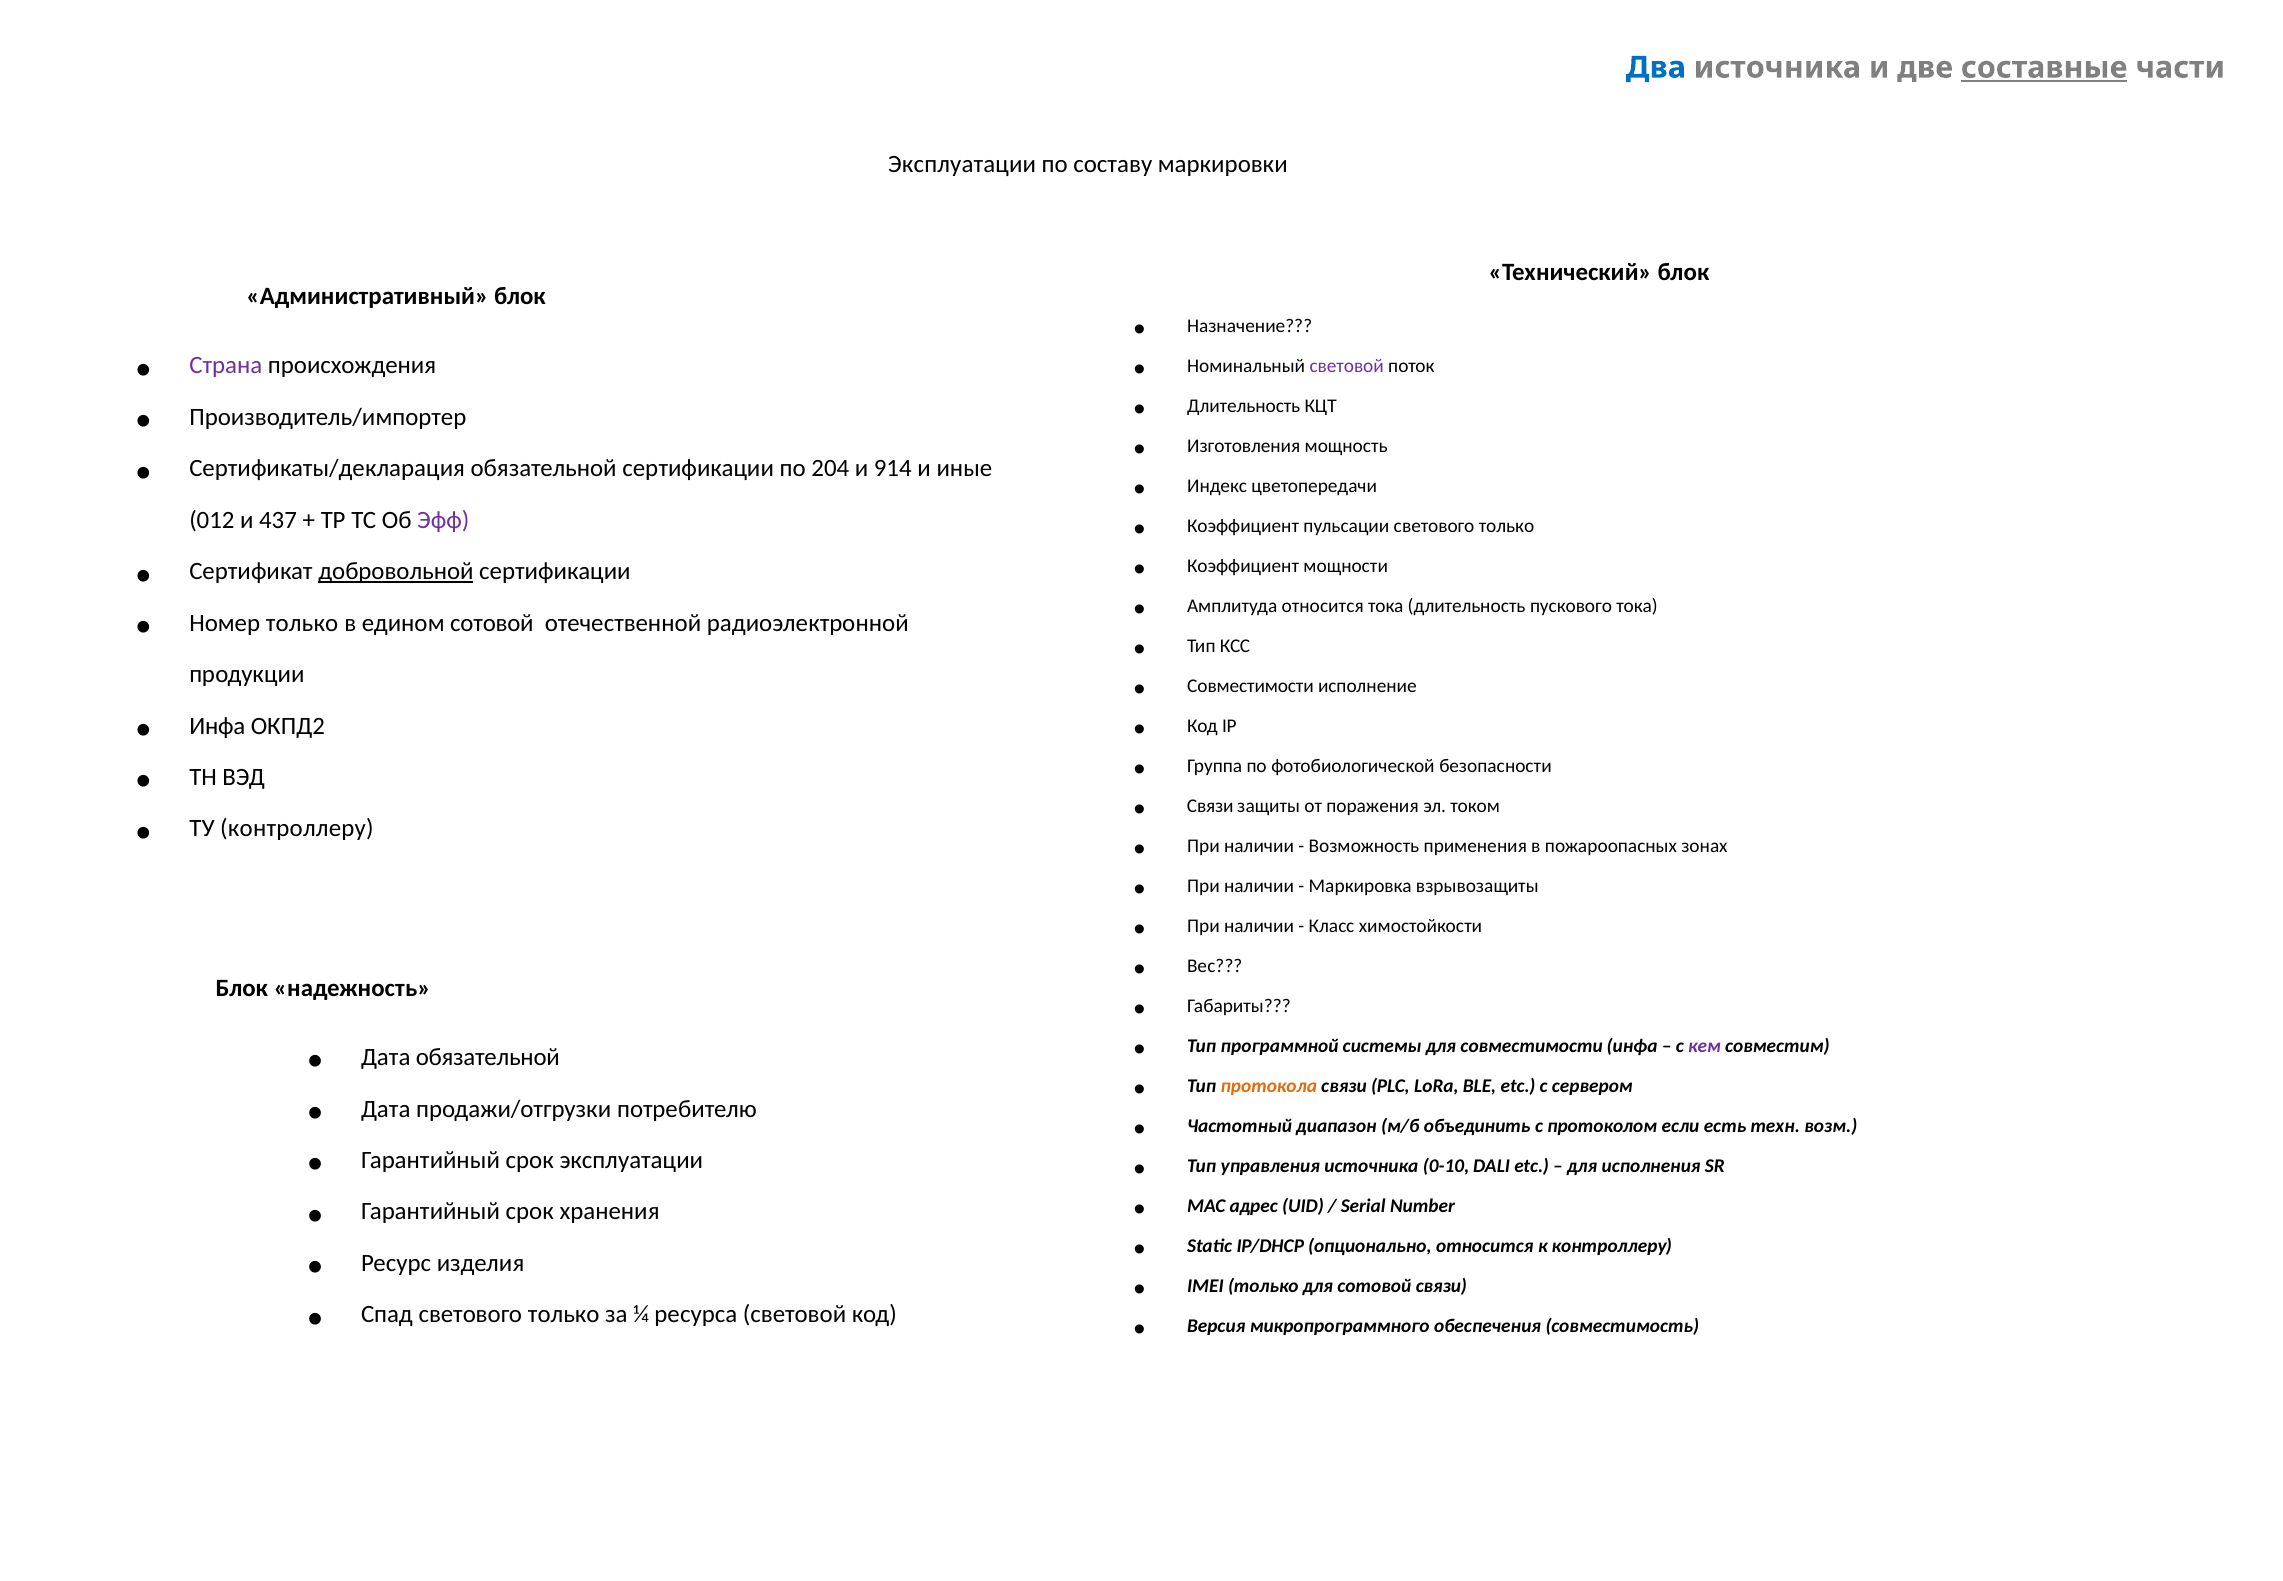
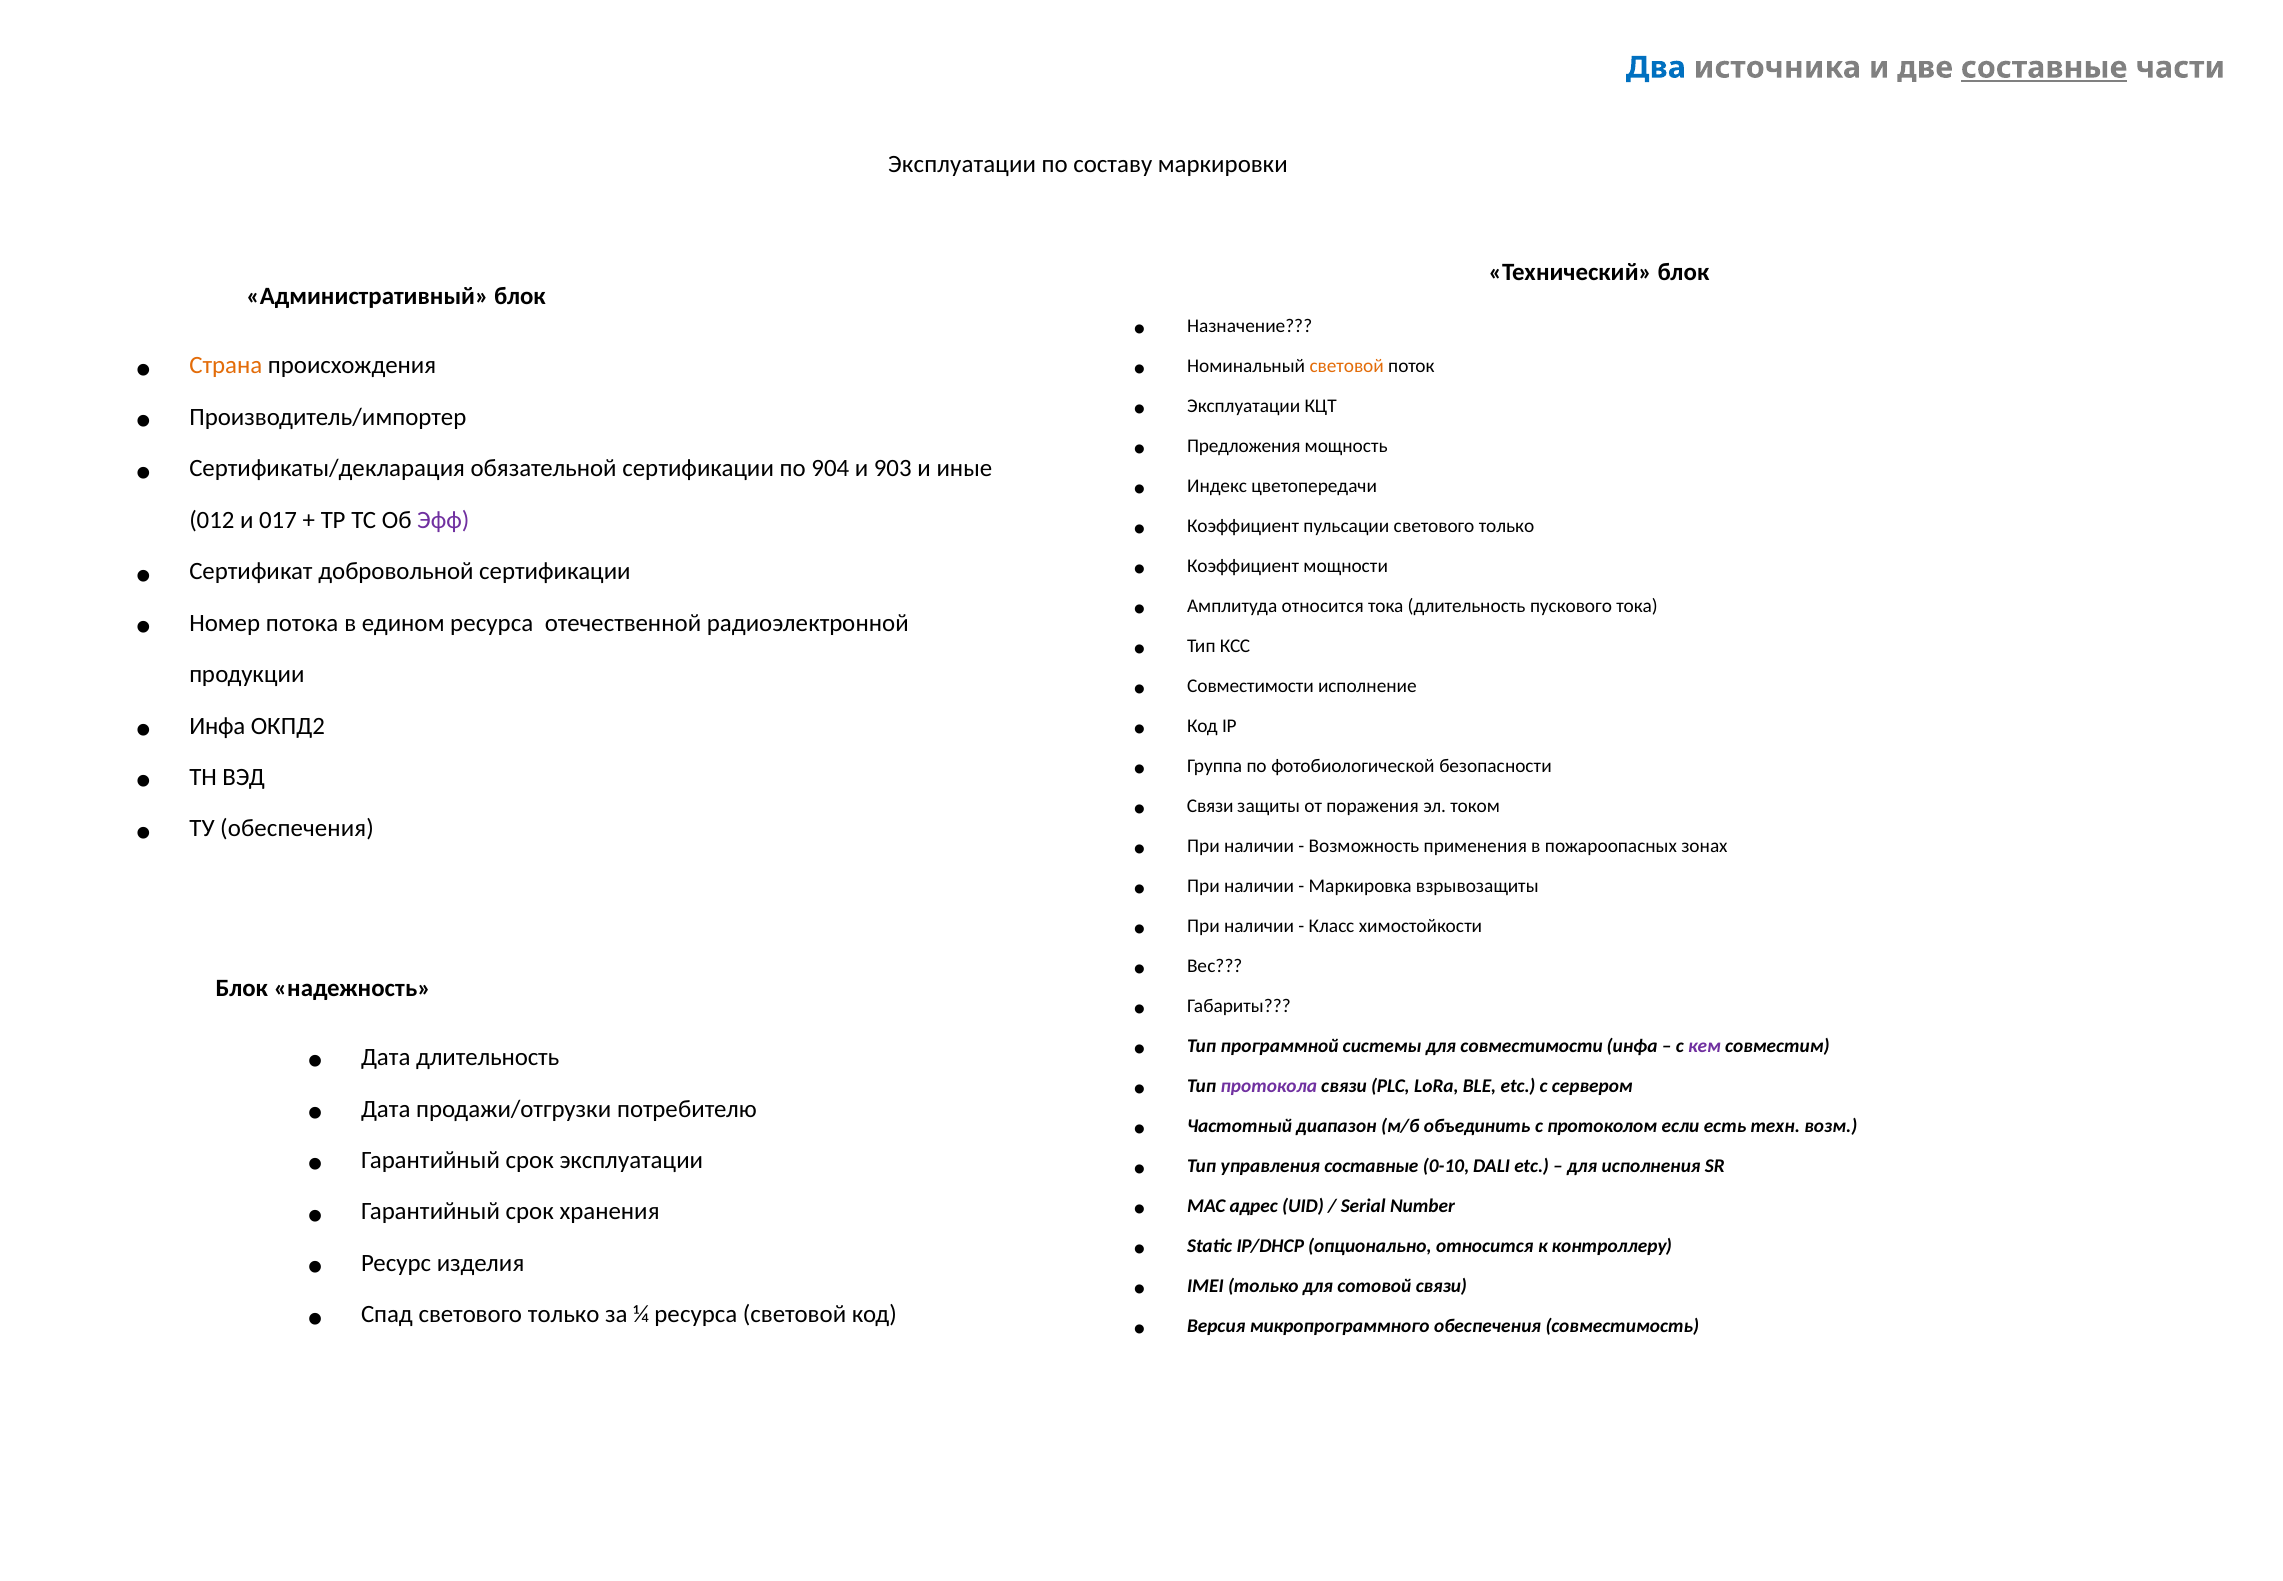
Страна colour: purple -> orange (226, 366)
световой colour: purple -> orange (1347, 366)
Длительность: Длительность -> Эксплуатации (1244, 406)
Изготовления: Изготовления -> Предложения (1244, 446)
204: 204 -> 904 (830, 468)
914: 914 -> 903 (893, 468)
437: 437 -> 017 (278, 520)
добровольной underline: present -> none (396, 571)
Номер только: только -> потока (302, 623)
едином сотовой: сотовой -> ресурса (492, 623)
ТУ контроллеру: контроллеру -> обеспечения (297, 829)
Дата обязательной: обязательной -> длительность (488, 1057)
протокола colour: orange -> purple (1269, 1085)
управления источника: источника -> составные (1371, 1165)
